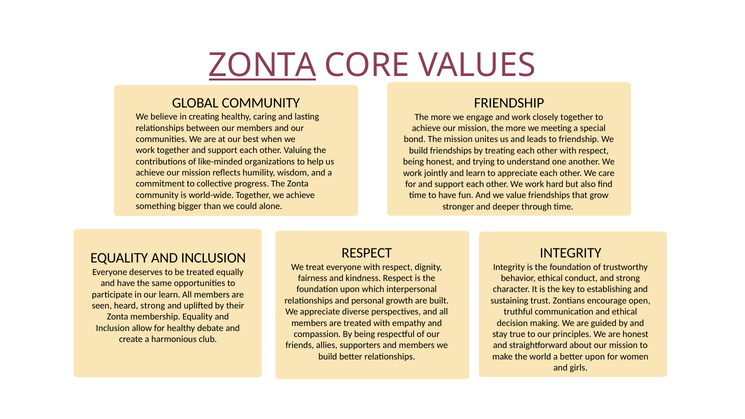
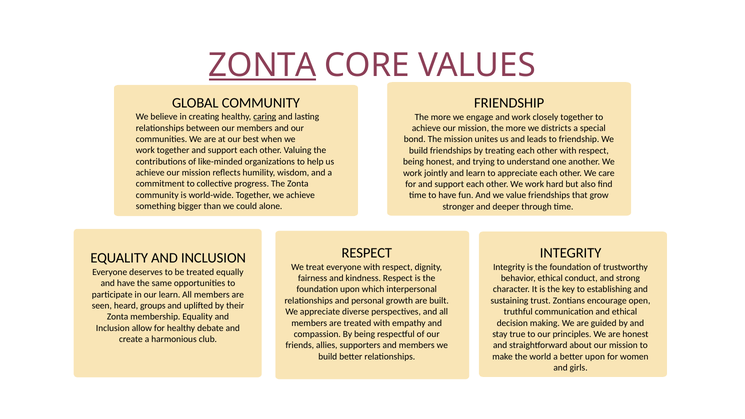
caring underline: none -> present (265, 117)
meeting: meeting -> districts (556, 128)
heard strong: strong -> groups (153, 306)
